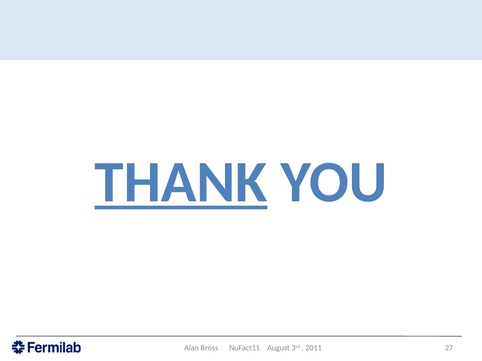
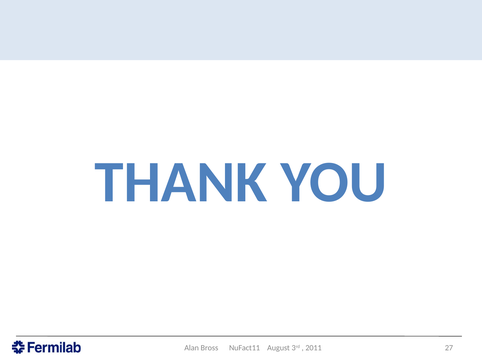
THANK underline: present -> none (181, 182)
